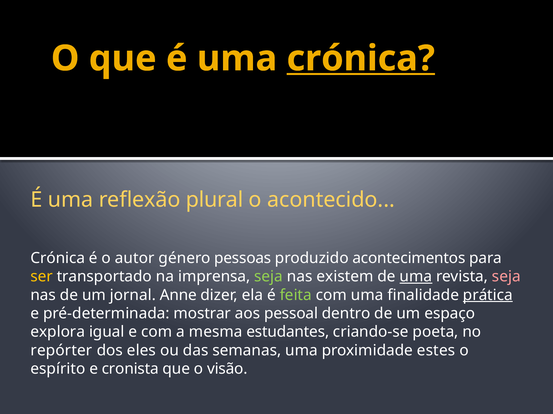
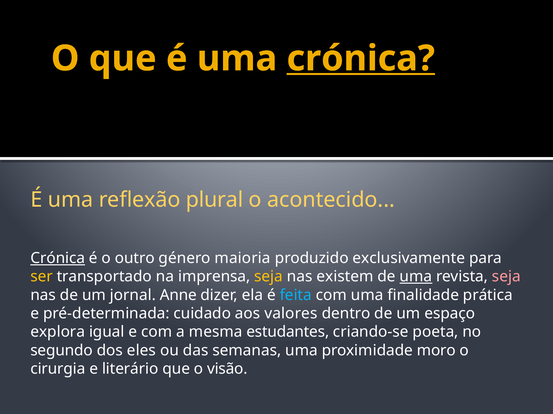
Crónica underline: none -> present (58, 259)
autor: autor -> outro (135, 259)
pessoas: pessoas -> maioria (243, 259)
acontecimentos: acontecimentos -> exclusivamente (409, 259)
seja colour: light green -> yellow (269, 277)
feita colour: light green -> light blue (296, 296)
prática underline: present -> none (488, 296)
mostrar: mostrar -> cuidado (202, 314)
pessoal: pessoal -> valores (291, 314)
repórter: repórter -> segundo (62, 351)
estes: estes -> moro (436, 351)
espírito: espírito -> cirurgia (58, 369)
cronista: cronista -> literário (130, 369)
